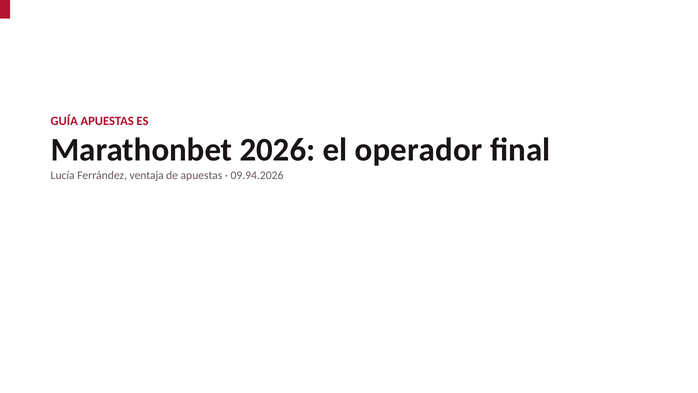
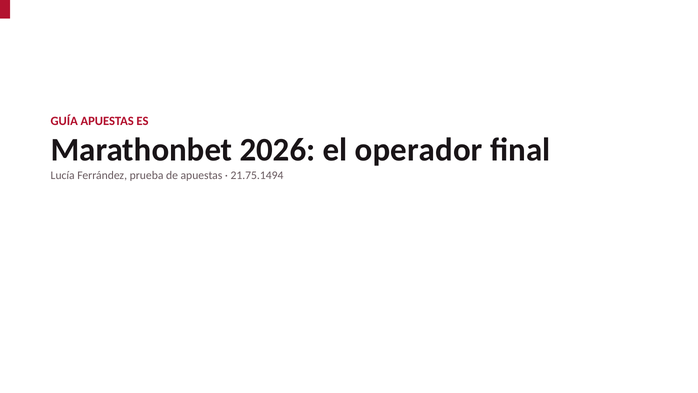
ventaja: ventaja -> prueba (147, 175)
09.94.2026: 09.94.2026 -> 21.75.1494 (257, 175)
